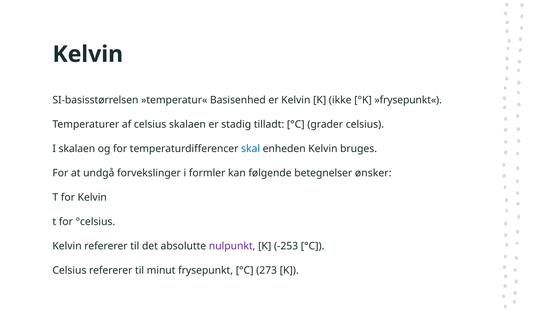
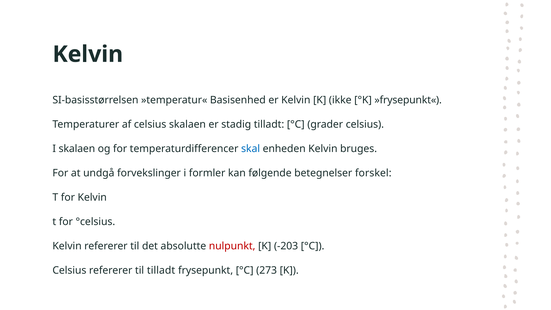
ønsker: ønsker -> forskel (373, 173)
nulpunkt colour: purple -> red (232, 246)
-253: -253 -> -203 (286, 246)
til minut: minut -> tilladt (161, 270)
